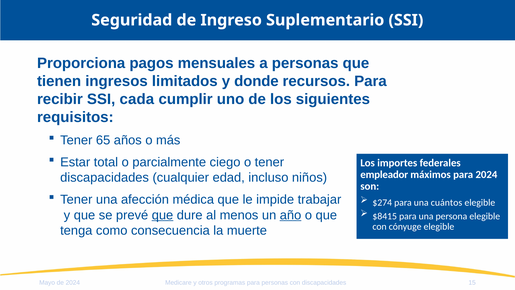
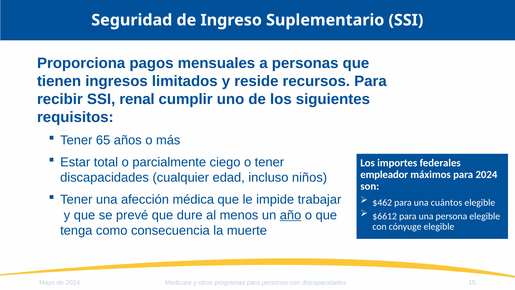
donde: donde -> reside (256, 81)
cada: cada -> renal (137, 99)
$274: $274 -> $462 (382, 203)
que underline: present -> none (163, 215)
$8415: $8415 -> $6612 (385, 216)
